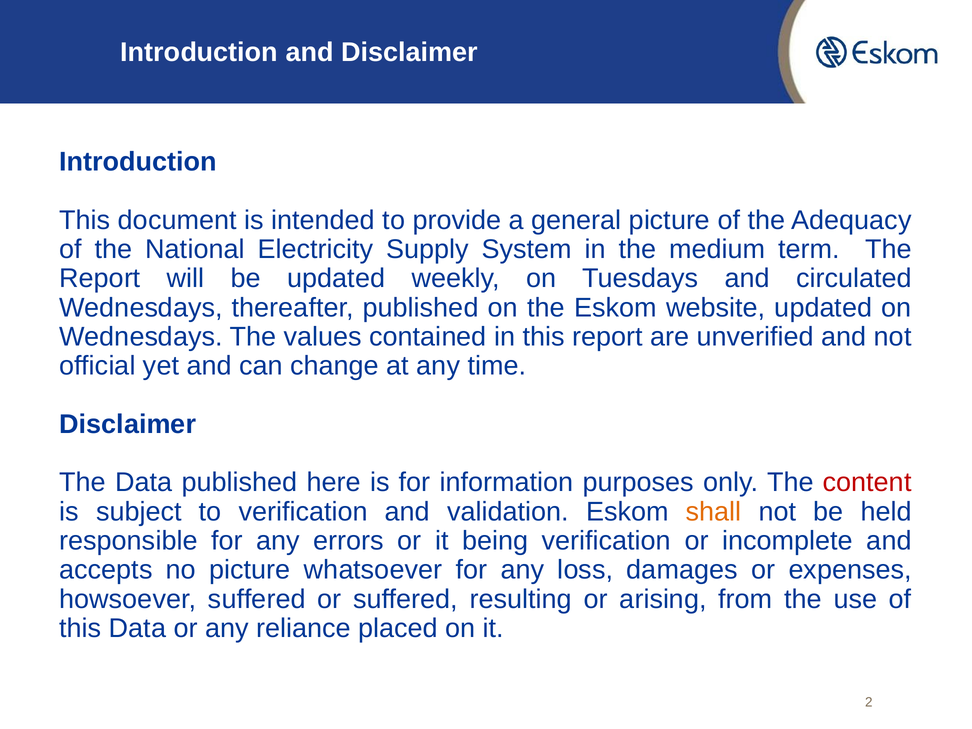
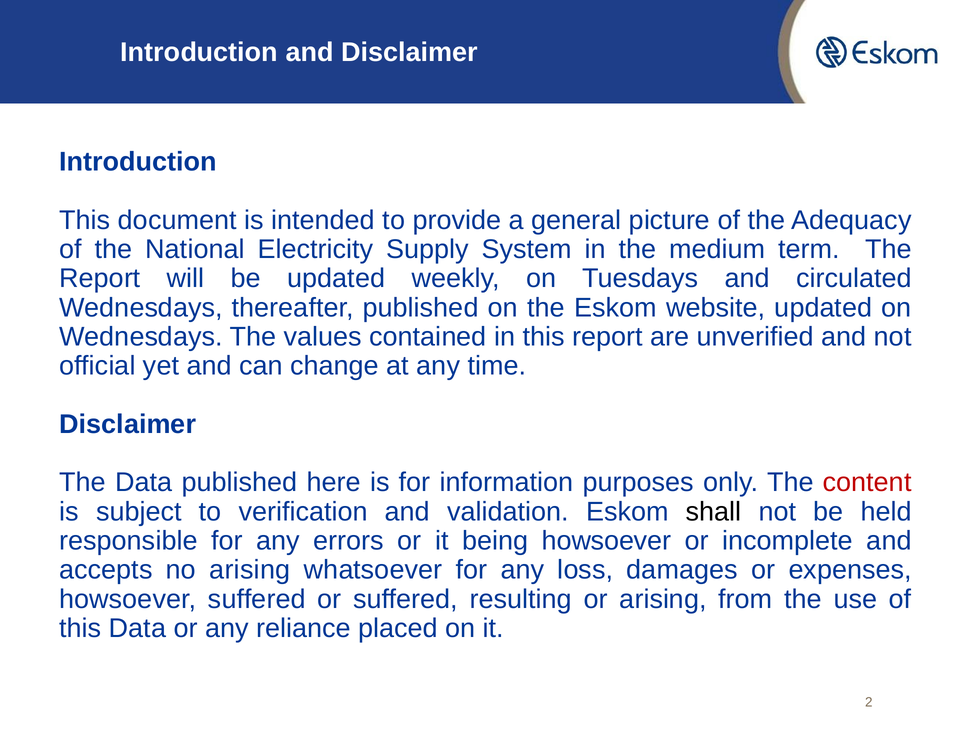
shall colour: orange -> black (714, 512)
being verification: verification -> howsoever (606, 541)
no picture: picture -> arising (250, 570)
